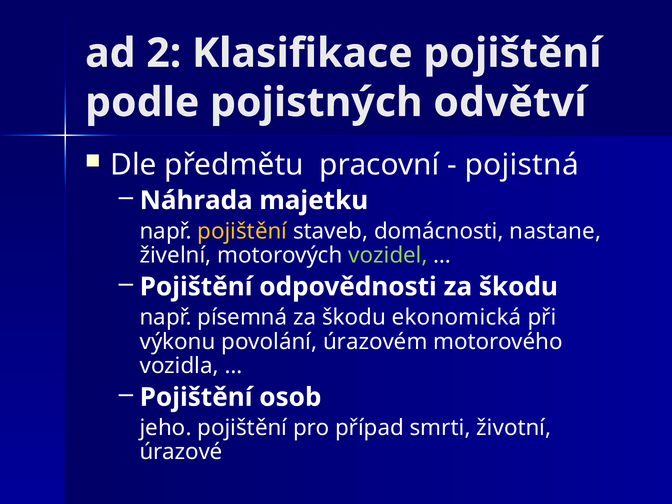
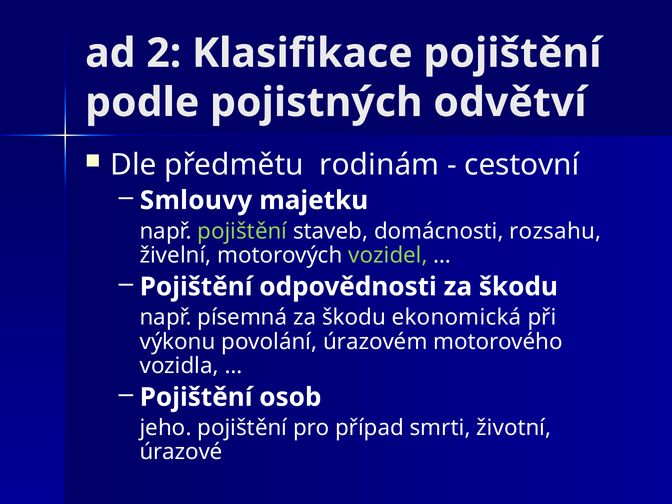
pracovní: pracovní -> rodinám (379, 165)
pojistná: pojistná -> cestovní (522, 165)
Náhrada: Náhrada -> Smlouvy (196, 200)
pojištění colour: yellow -> light green (242, 231)
nastane: nastane -> rozsahu (555, 231)
